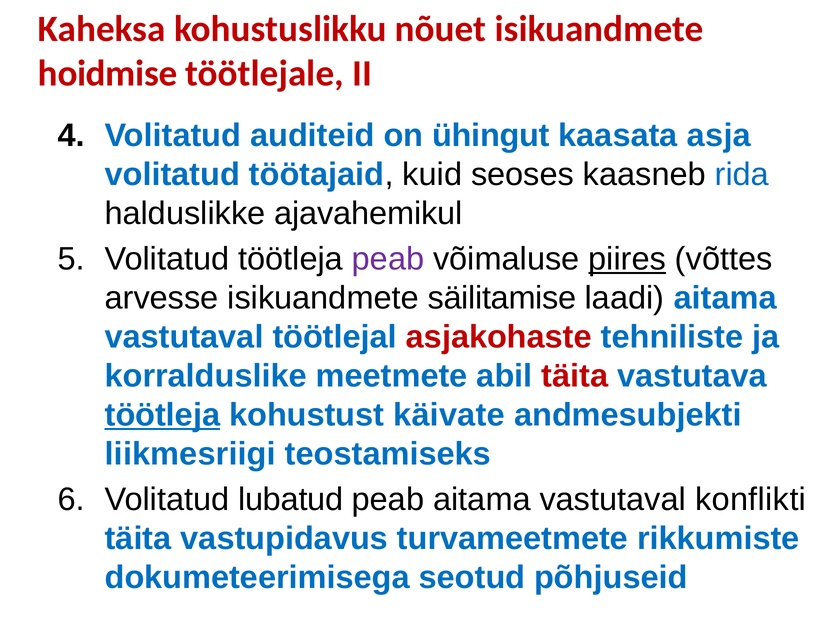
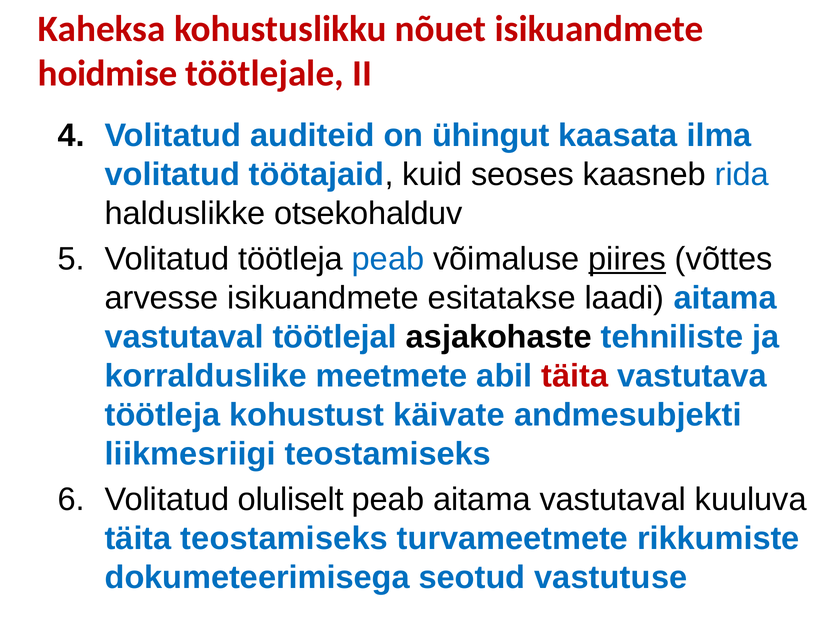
asja: asja -> ilma (719, 135)
ajavahemikul: ajavahemikul -> otsekohalduv (368, 214)
peab colour: purple -> blue (388, 259)
säilitamise: säilitamise -> esitatakse (502, 298)
asjakohaste colour: red -> black (499, 337)
töötleja underline: present -> none (162, 416)
lubatud: lubatud -> oluliselt (291, 500)
konflikti: konflikti -> kuuluva (751, 500)
täita vastupidavus: vastupidavus -> teostamiseks (284, 539)
põhjuseid: põhjuseid -> vastutuse (611, 578)
